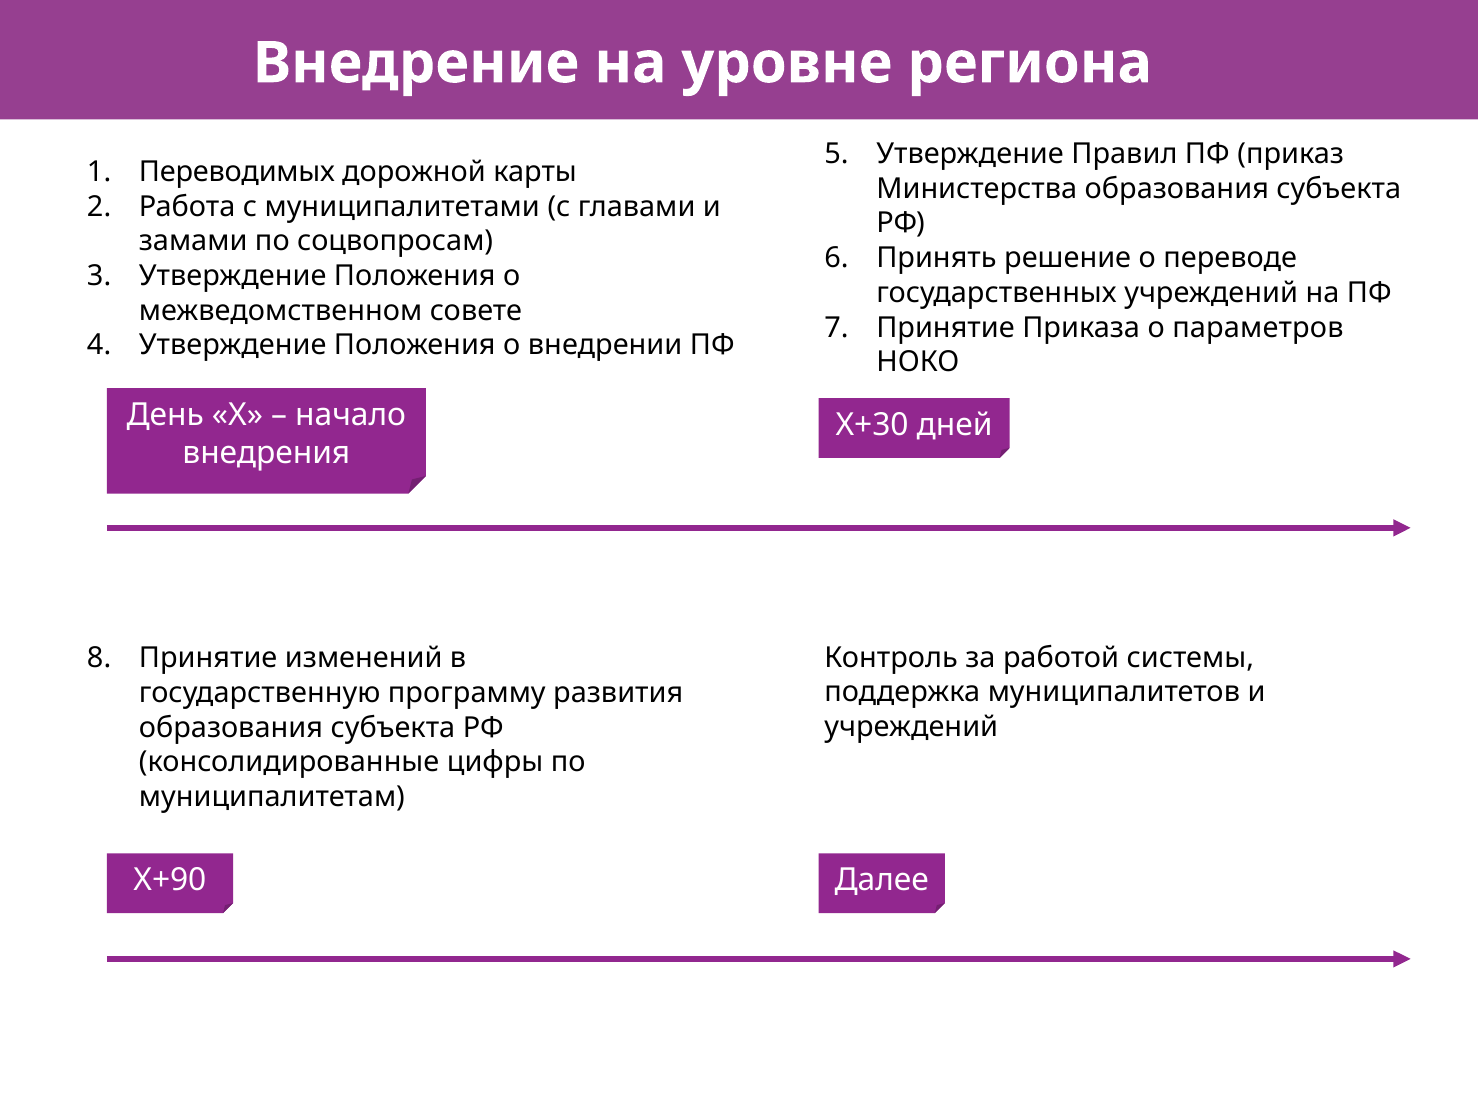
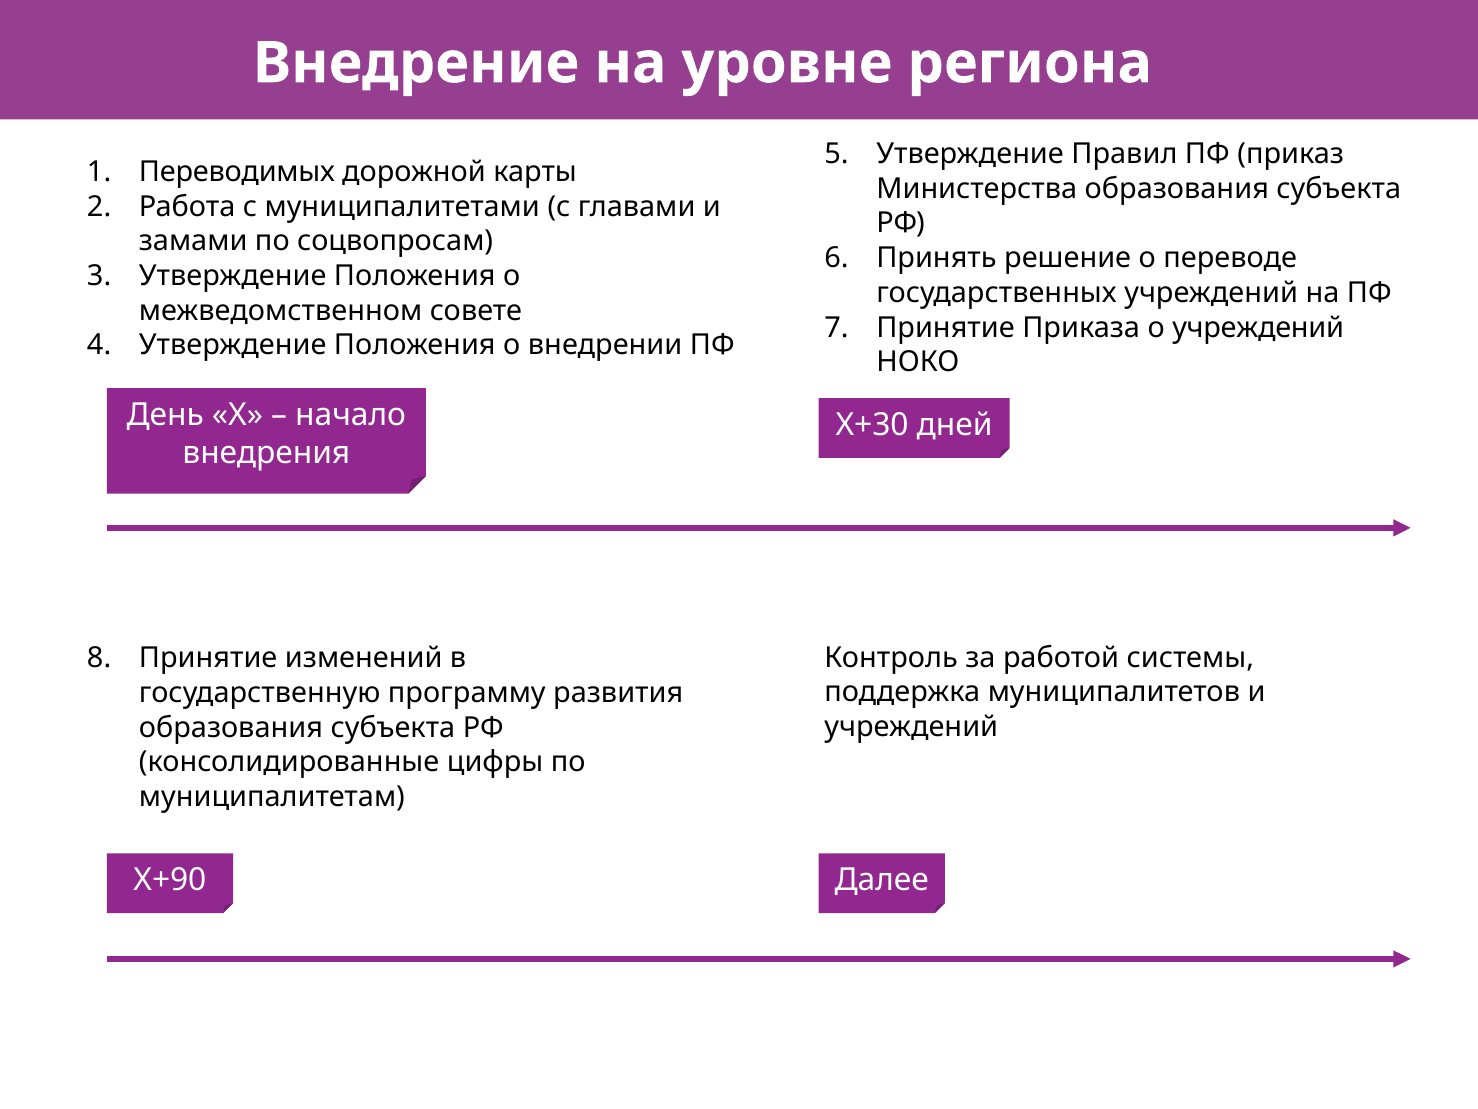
о параметров: параметров -> учреждений (1258, 327)
